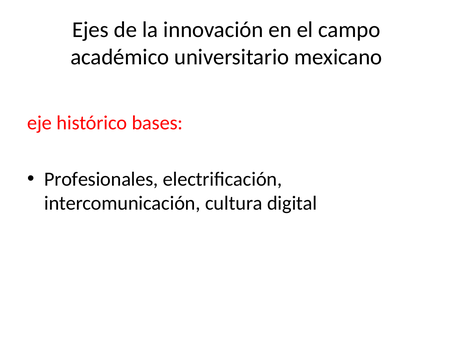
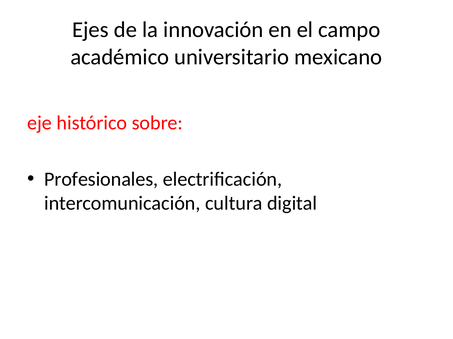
bases: bases -> sobre (157, 123)
